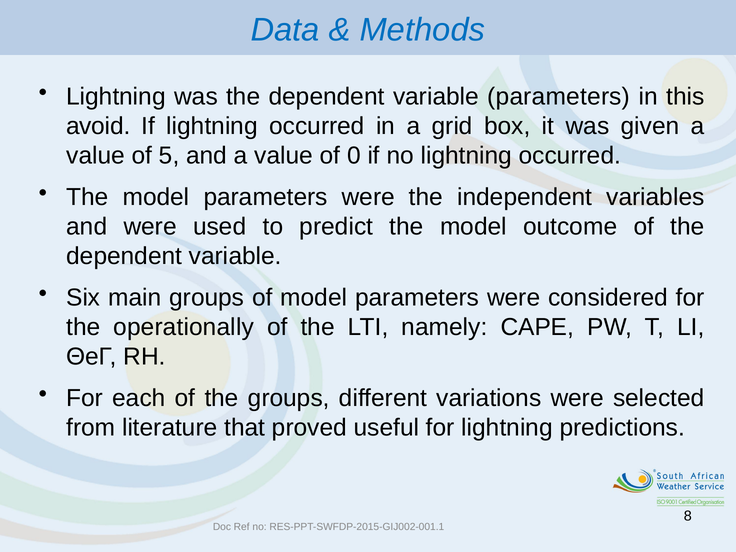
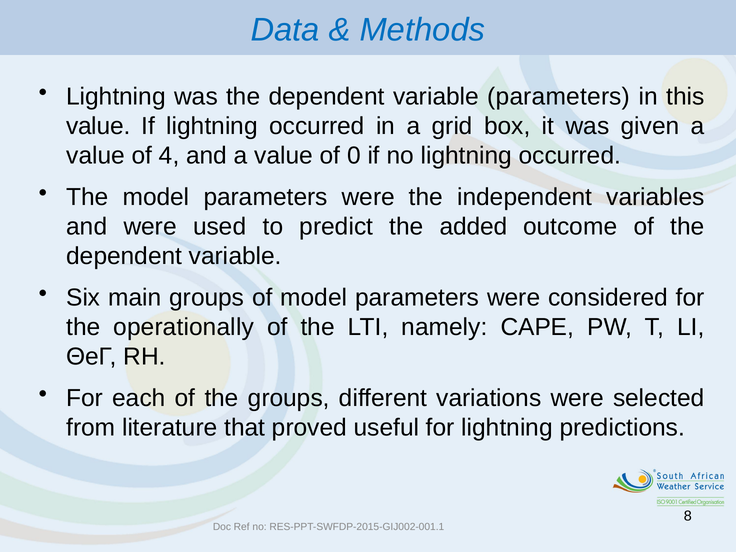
avoid: avoid -> value (98, 126)
5: 5 -> 4 (169, 155)
predict the model: model -> added (474, 227)
